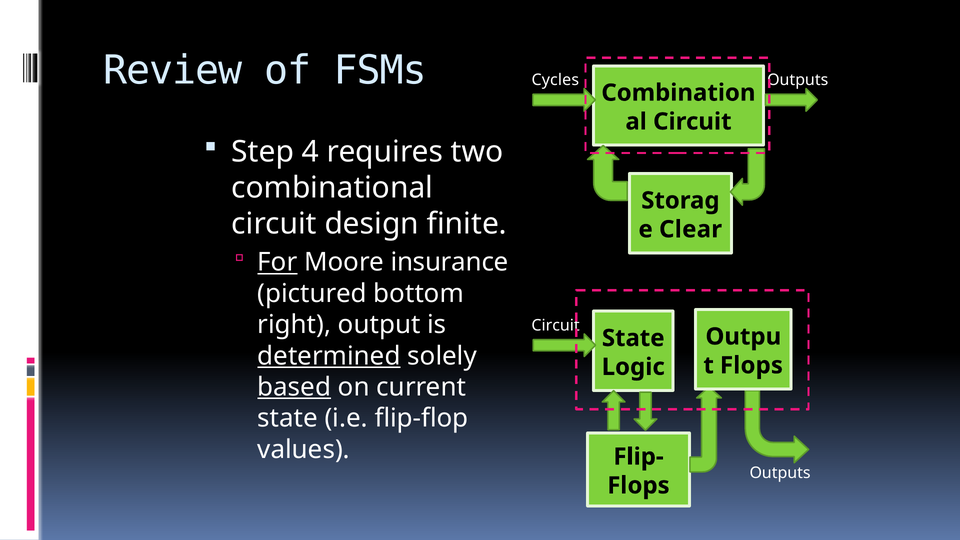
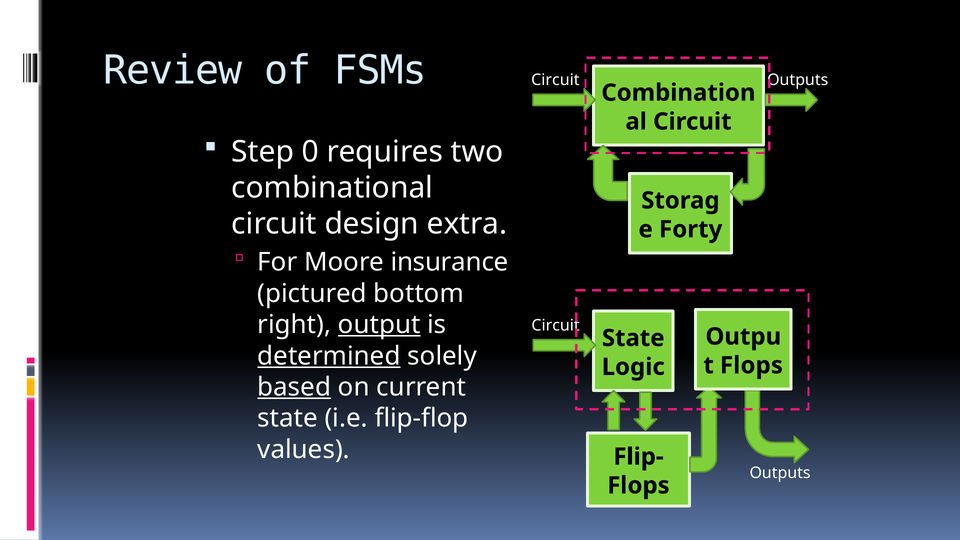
Cycles: Cycles -> Circuit (555, 80)
4: 4 -> 0 (310, 152)
finite: finite -> extra (467, 224)
Clear: Clear -> Forty (691, 229)
For underline: present -> none (277, 262)
output underline: none -> present (379, 325)
